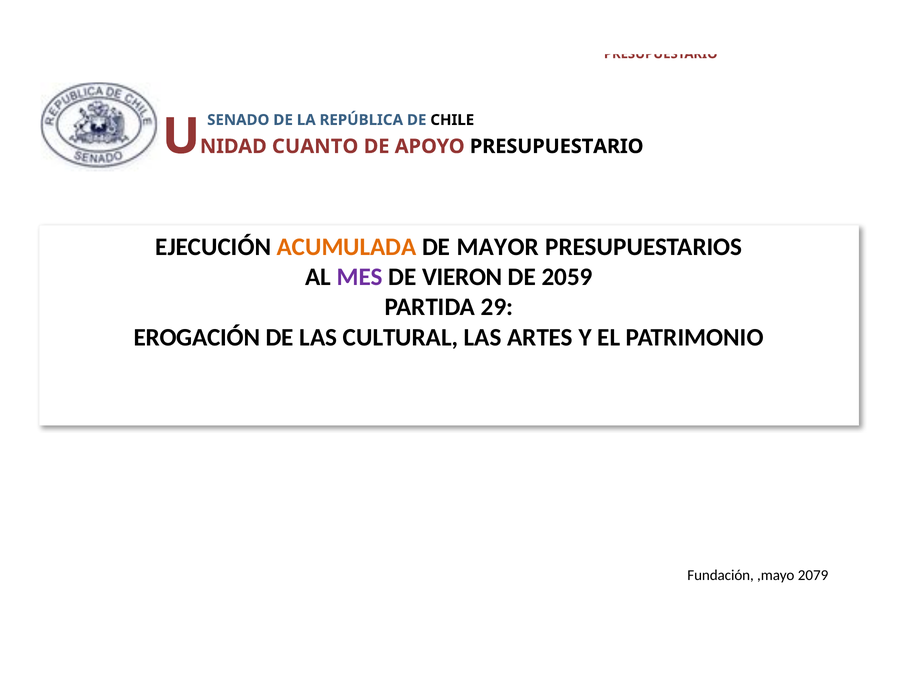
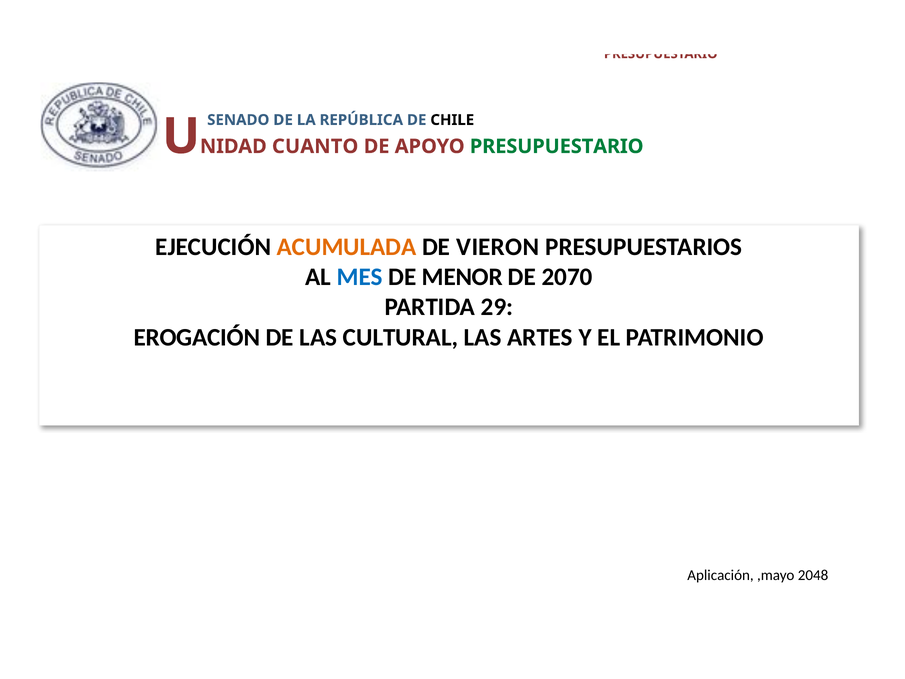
PRESUPUESTARIO colour: black -> green (557, 146)
MAYOR: MAYOR -> VIERON (498, 247)
MES colour: purple -> blue (360, 277)
VIERON: VIERON -> MENOR (462, 277)
2059: 2059 -> 2070 (567, 277)
Fundación: Fundación -> Aplicación (721, 575)
2079: 2079 -> 2048 (813, 575)
